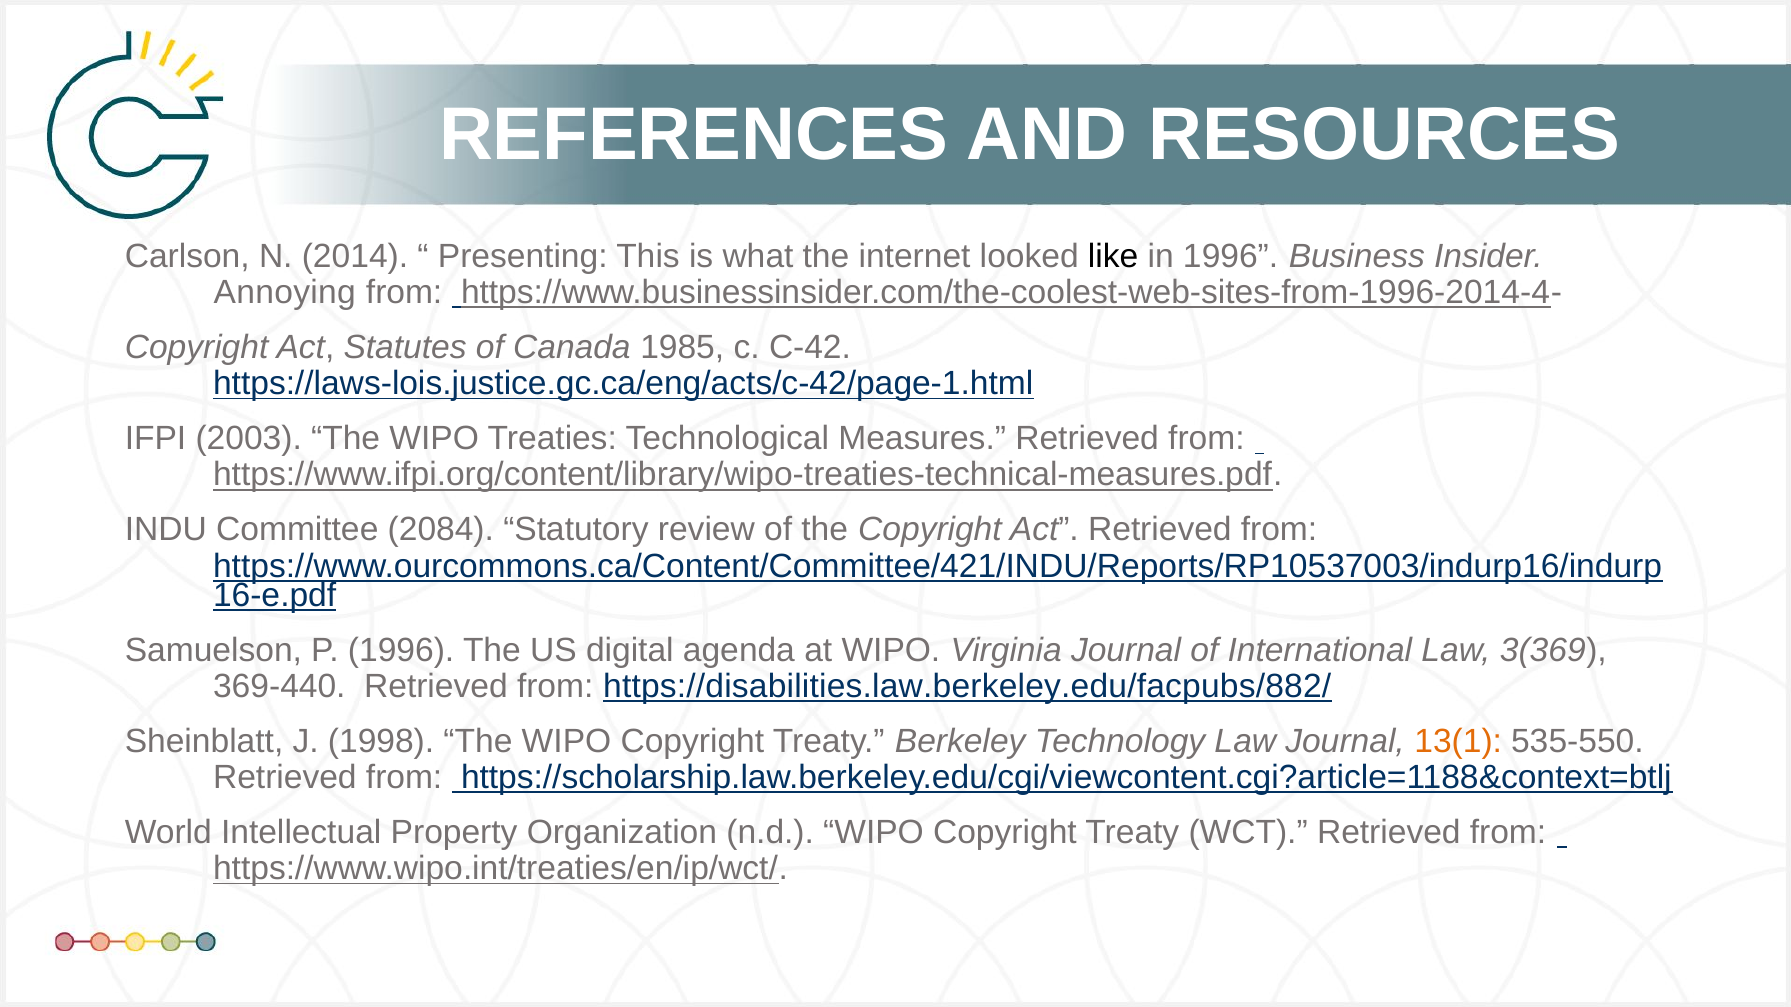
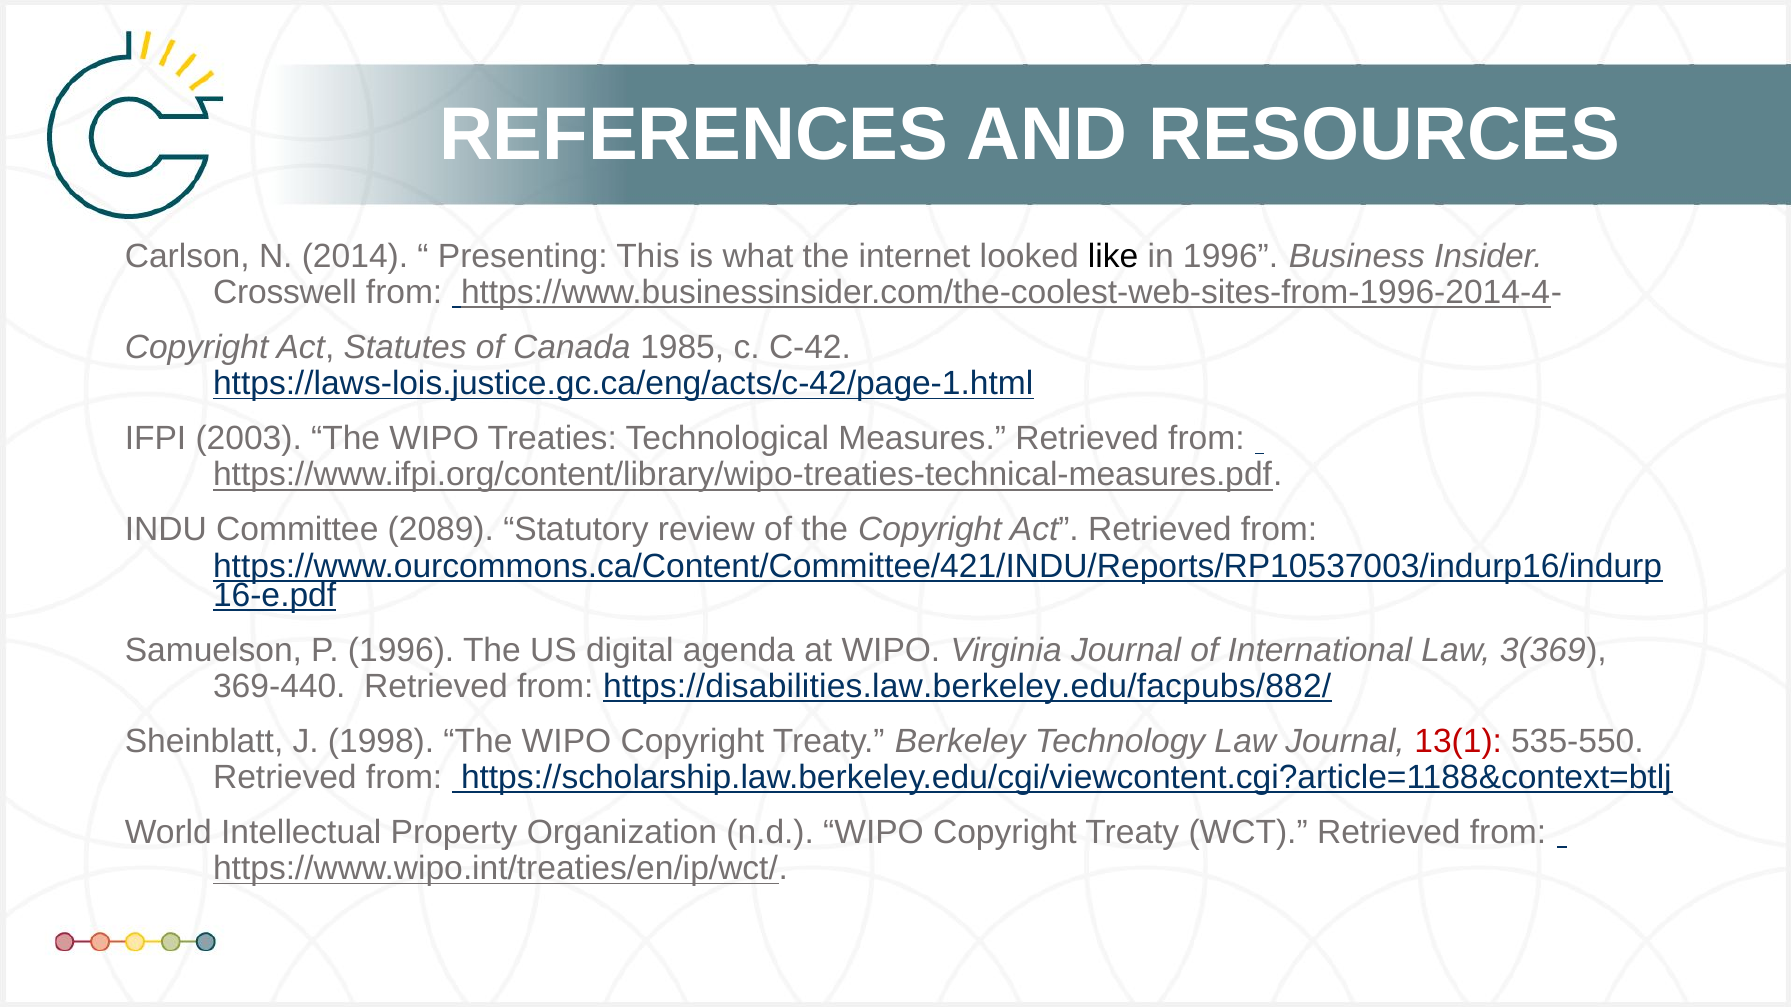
Annoying: Annoying -> Crosswell (285, 293)
2084: 2084 -> 2089 (441, 530)
13(1 colour: orange -> red (1458, 742)
